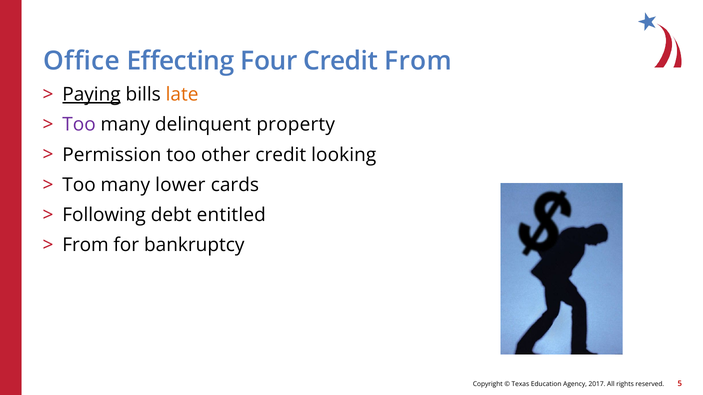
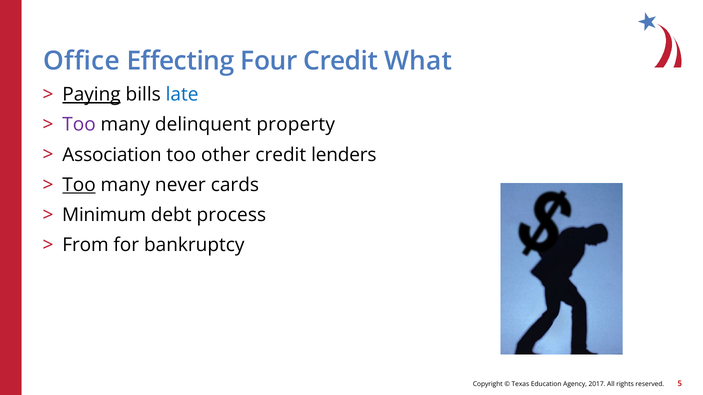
Credit From: From -> What (418, 61)
late colour: orange -> blue (182, 95)
Permission: Permission -> Association (112, 155)
looking: looking -> lenders (344, 155)
Too underline: none -> present (79, 185)
lower: lower -> never (180, 185)
Following: Following -> Minimum (104, 215)
entitled: entitled -> process (231, 215)
